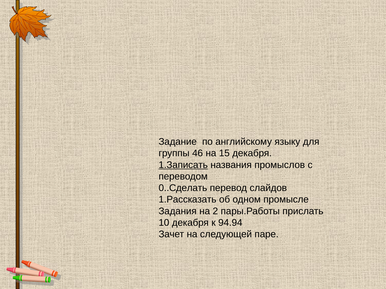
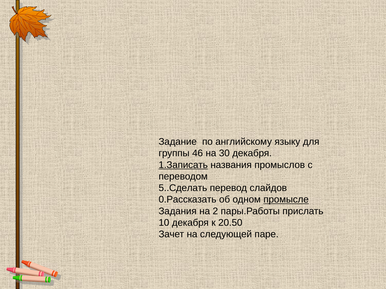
15: 15 -> 30 (224, 154)
0..Сделать: 0..Сделать -> 5..Сделать (183, 188)
1.Рассказать: 1.Рассказать -> 0.Рассказать (188, 200)
промысле underline: none -> present (286, 200)
94.94: 94.94 -> 20.50 (230, 223)
